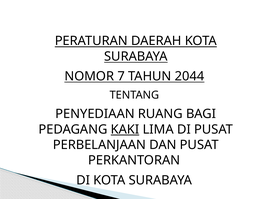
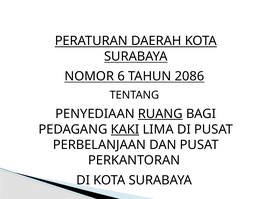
7: 7 -> 6 (121, 76)
2044: 2044 -> 2086 (189, 76)
RUANG underline: none -> present (160, 114)
